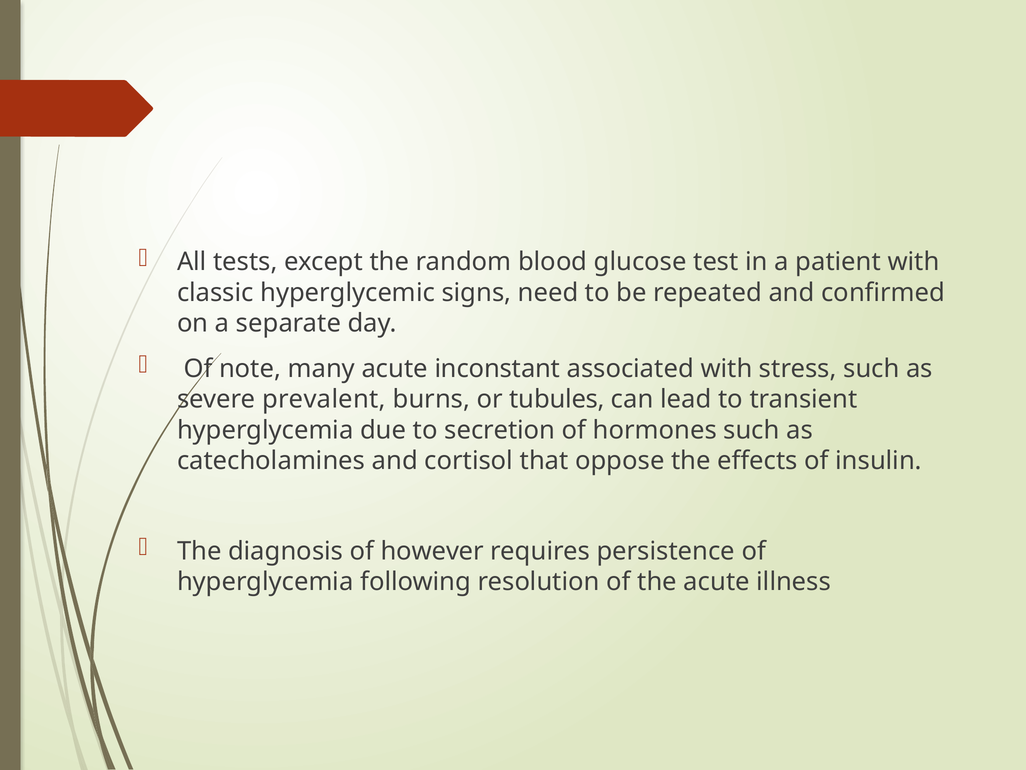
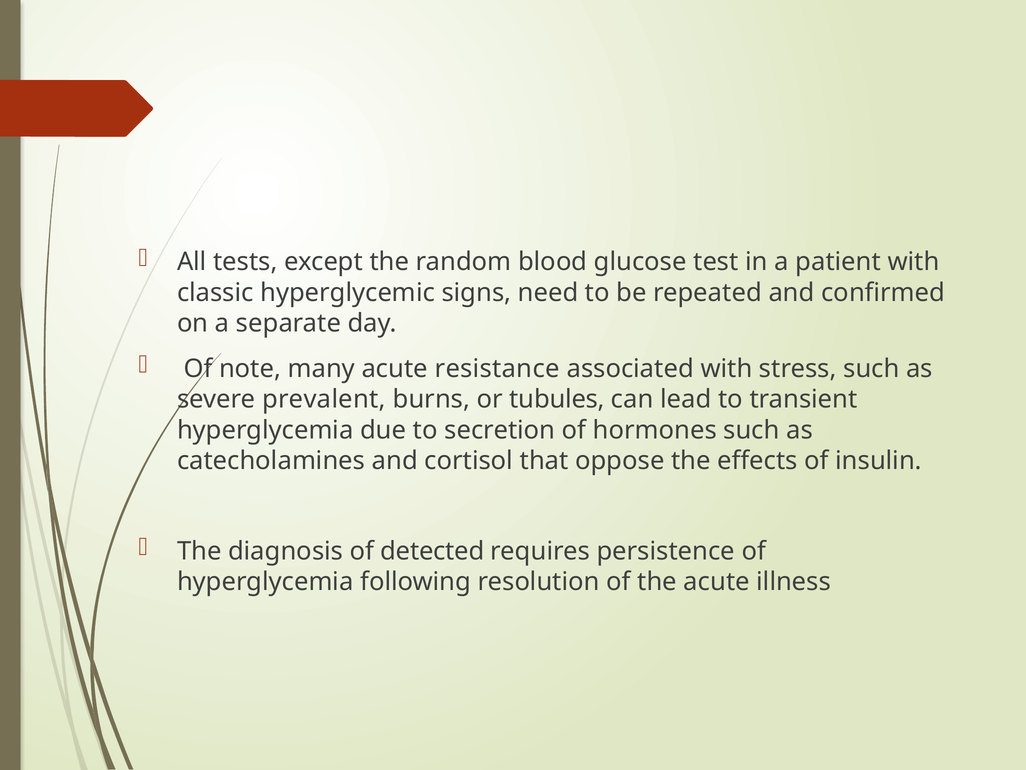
inconstant: inconstant -> resistance (497, 368)
however: however -> detected (432, 551)
